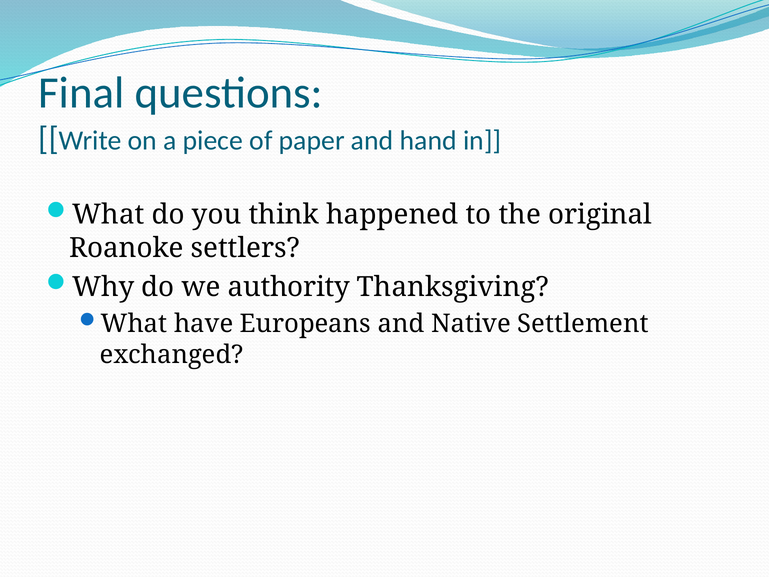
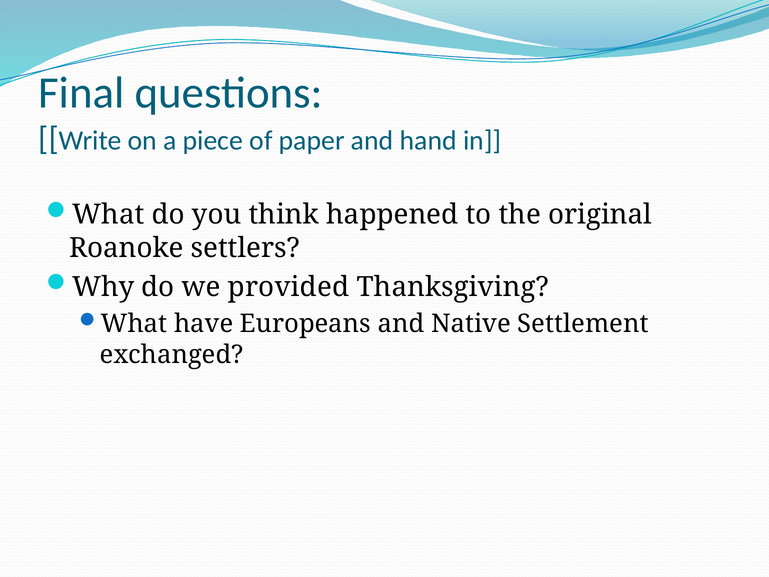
authority: authority -> provided (289, 287)
